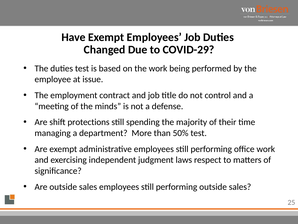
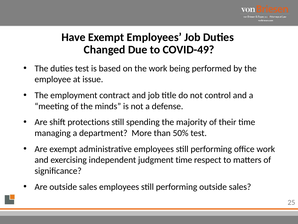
COVID-29: COVID-29 -> COVID-49 (188, 50)
judgment laws: laws -> time (184, 160)
